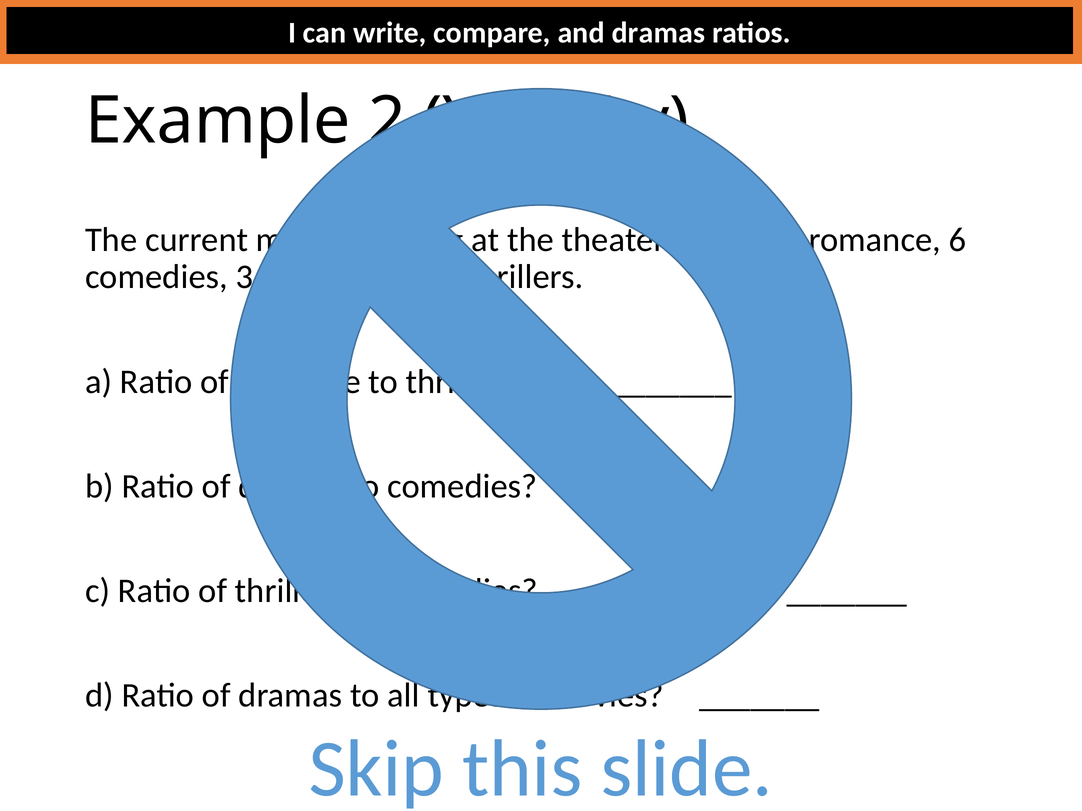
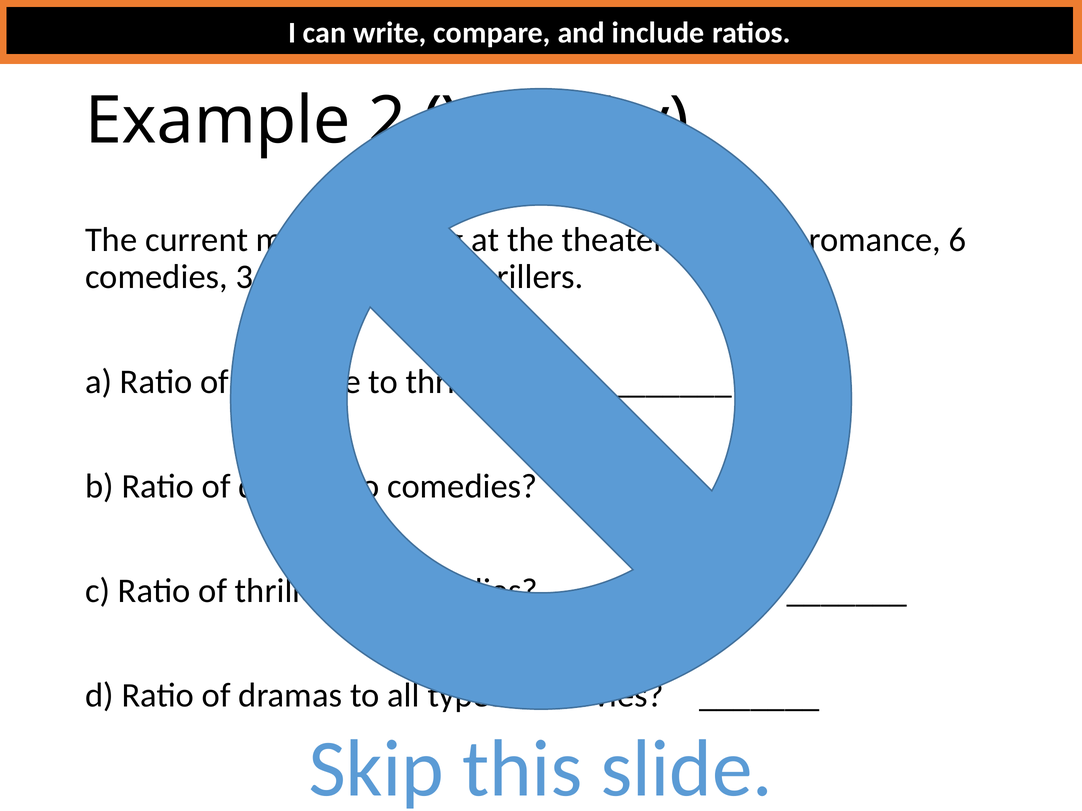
and dramas: dramas -> include (658, 33)
